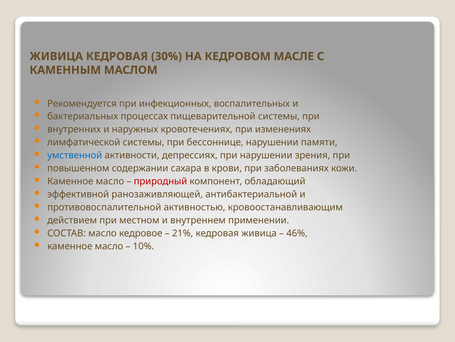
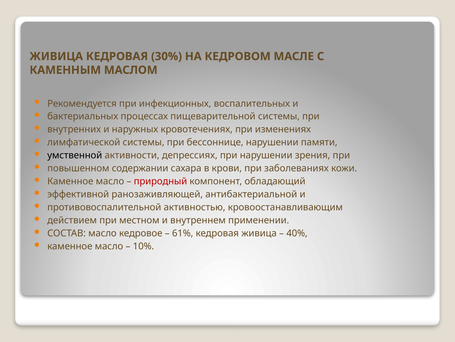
умственной colour: blue -> black (75, 155)
21%: 21% -> 61% (183, 233)
46%: 46% -> 40% (297, 233)
